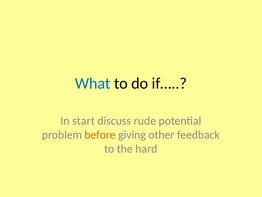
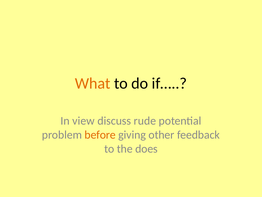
What colour: blue -> orange (93, 83)
start: start -> view (83, 120)
hard: hard -> does (146, 148)
